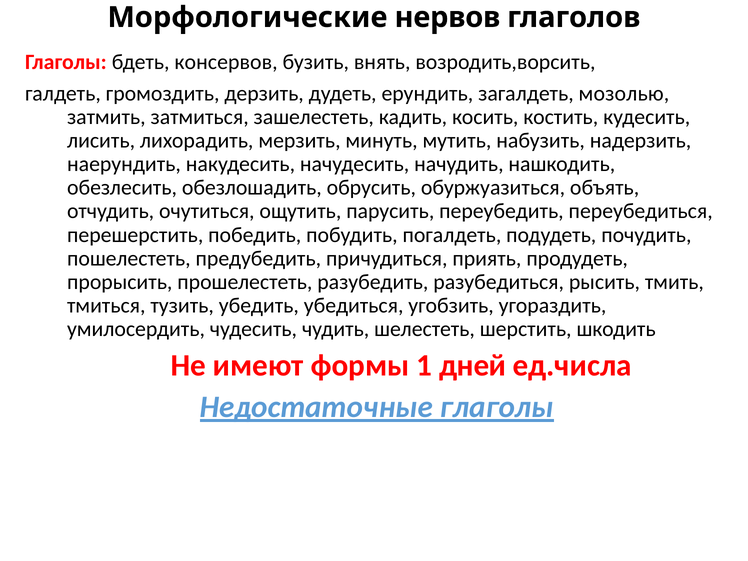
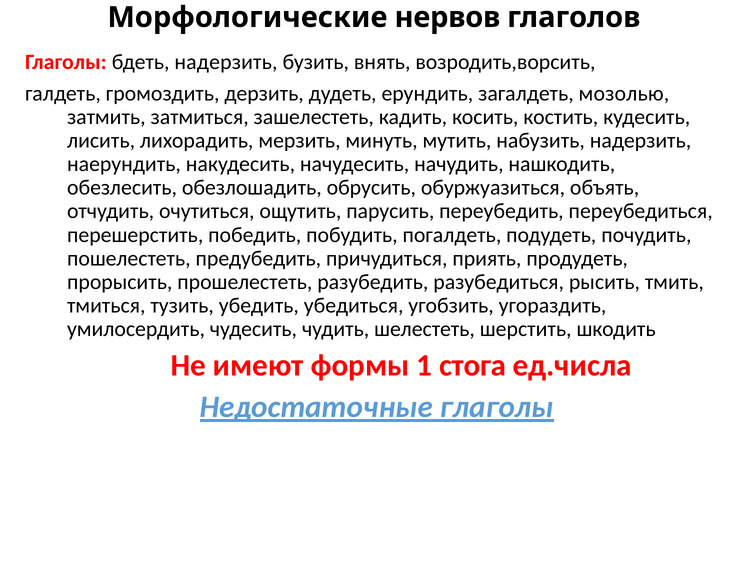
бдеть консервов: консервов -> надерзить (226, 62)
дней: дней -> стога (473, 365)
